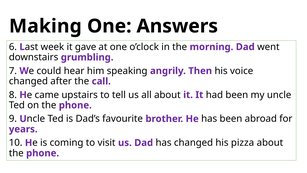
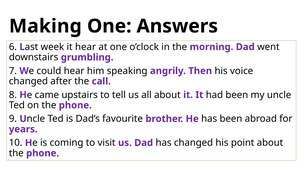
it gave: gave -> hear (86, 47)
pizza: pizza -> point (243, 143)
